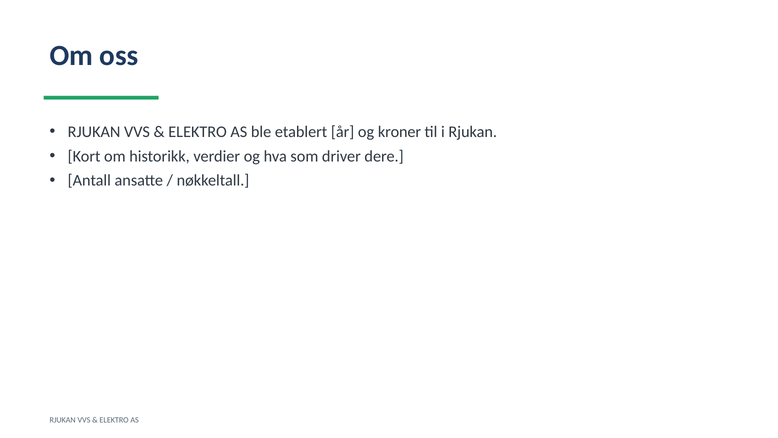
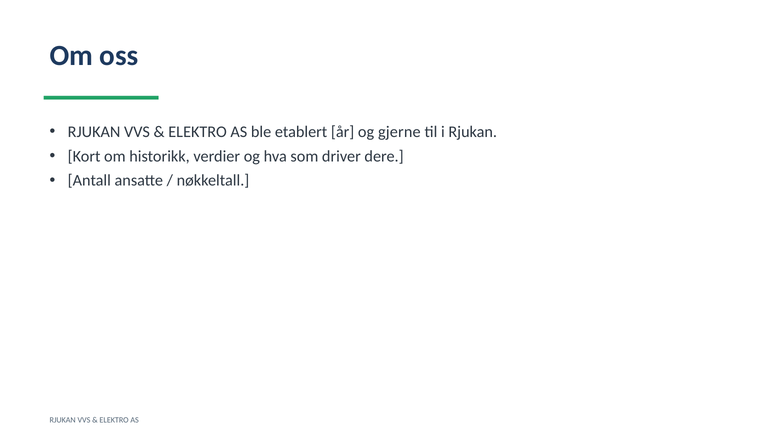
kroner: kroner -> gjerne (399, 132)
